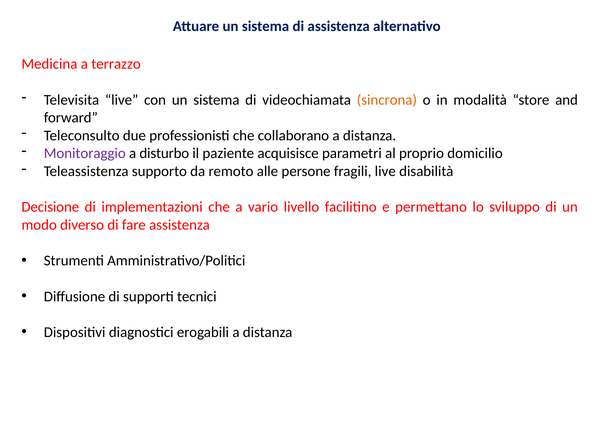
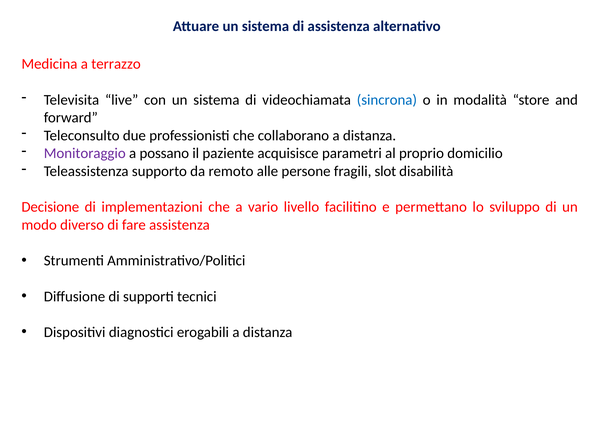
sincrona colour: orange -> blue (387, 100)
disturbo: disturbo -> possano (164, 153)
fragili live: live -> slot (385, 171)
